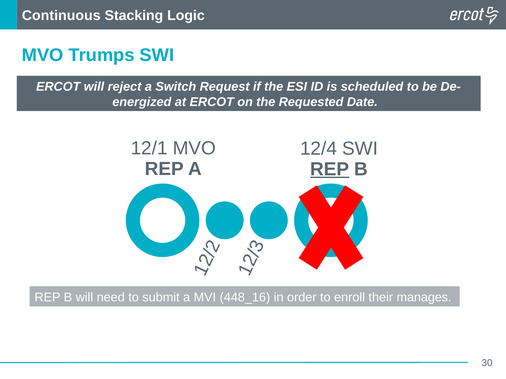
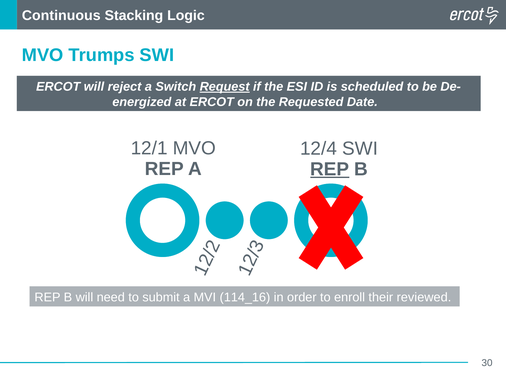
Request underline: none -> present (225, 87)
448_16: 448_16 -> 114_16 (245, 298)
manages: manages -> reviewed (424, 298)
